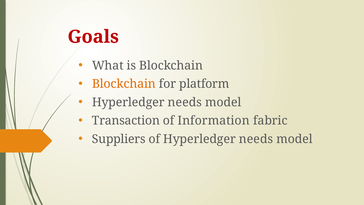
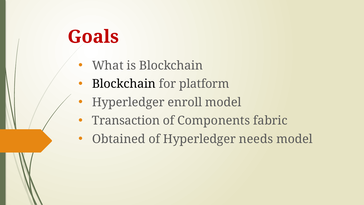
Blockchain colour: orange -> black (124, 84)
needs: needs -> enroll (185, 102)
Information: Information -> Components (214, 121)
Suppliers: Suppliers -> Obtained (119, 139)
